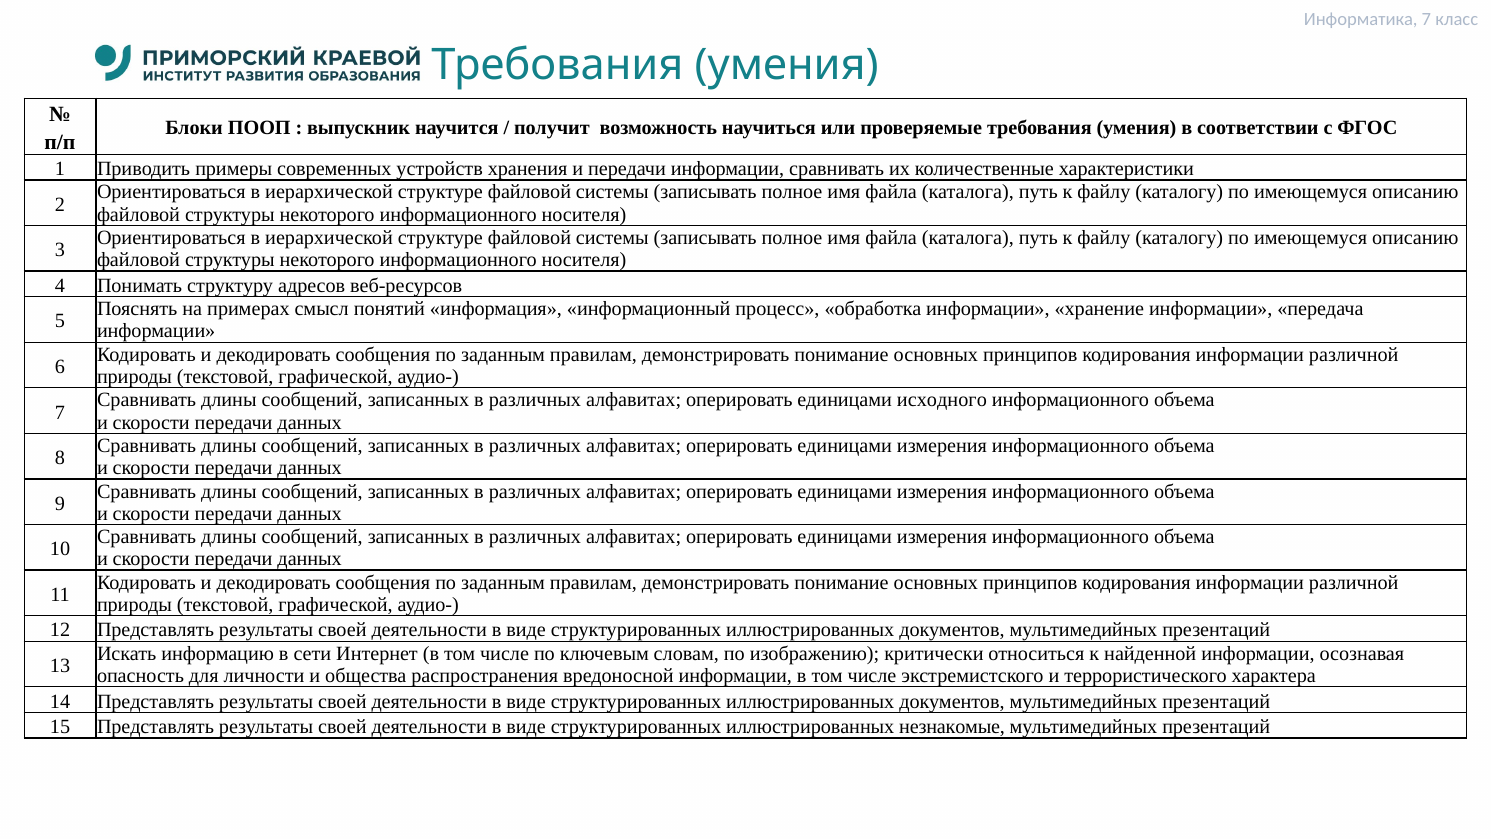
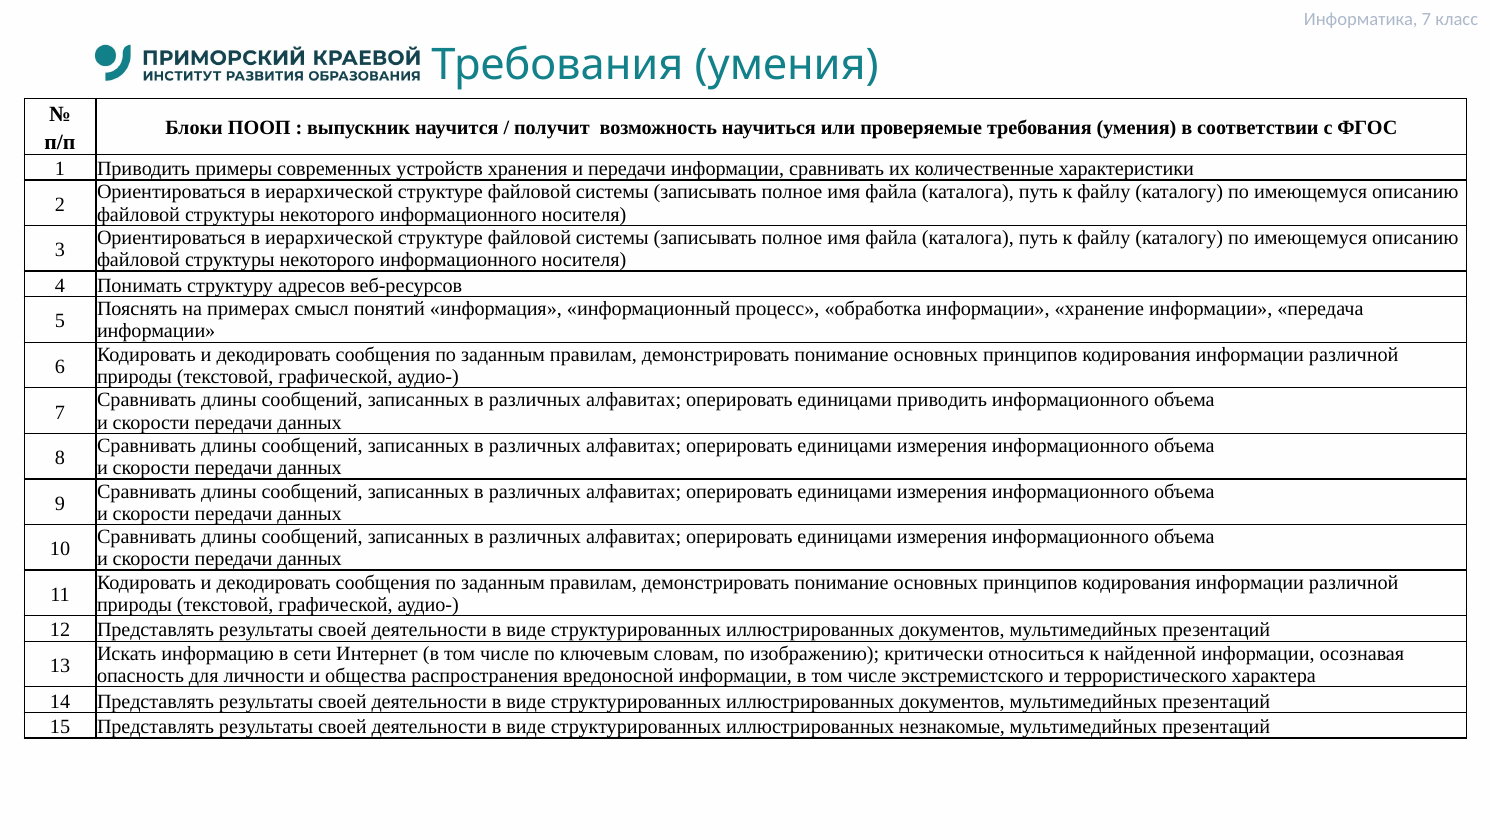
единицами исходного: исходного -> приводить (942, 400)
